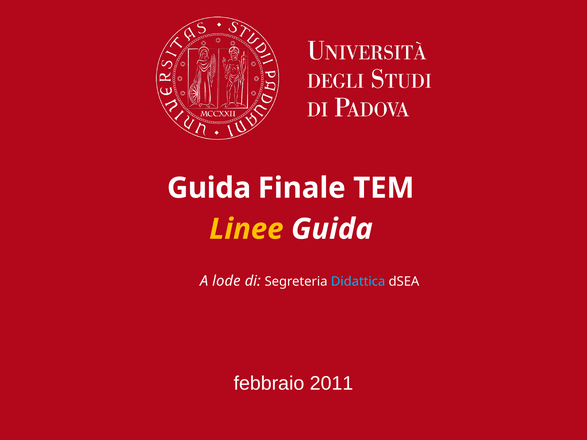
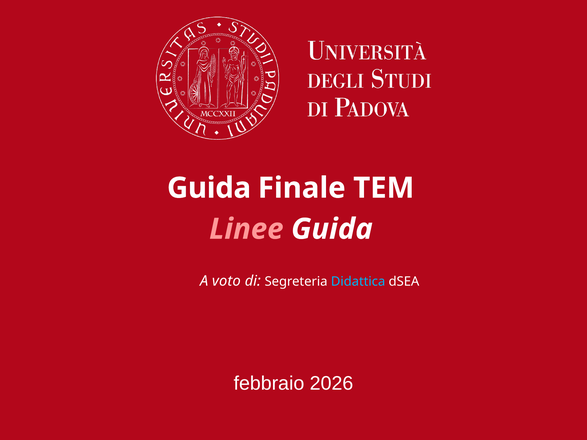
Linee colour: yellow -> pink (246, 229)
lode: lode -> voto (226, 281)
2011: 2011 -> 2026 (332, 384)
